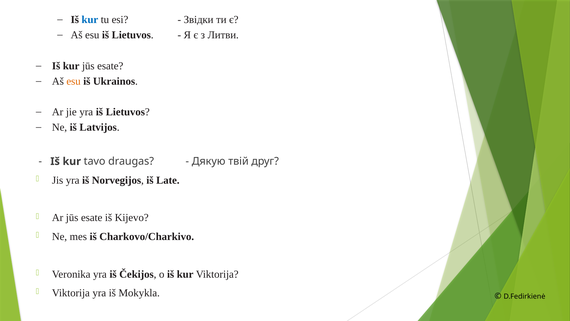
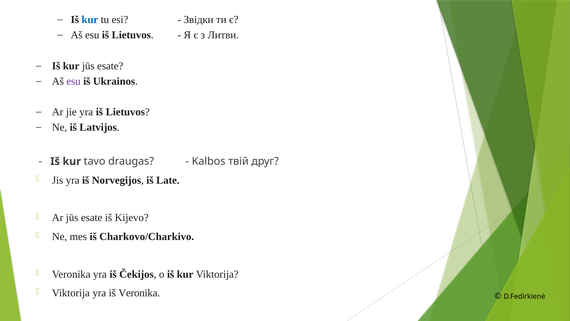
esu colour: orange -> purple (74, 81)
Дякую: Дякую -> Kalbos (209, 161)
iš Mokykla: Mokykla -> Veronika (139, 293)
